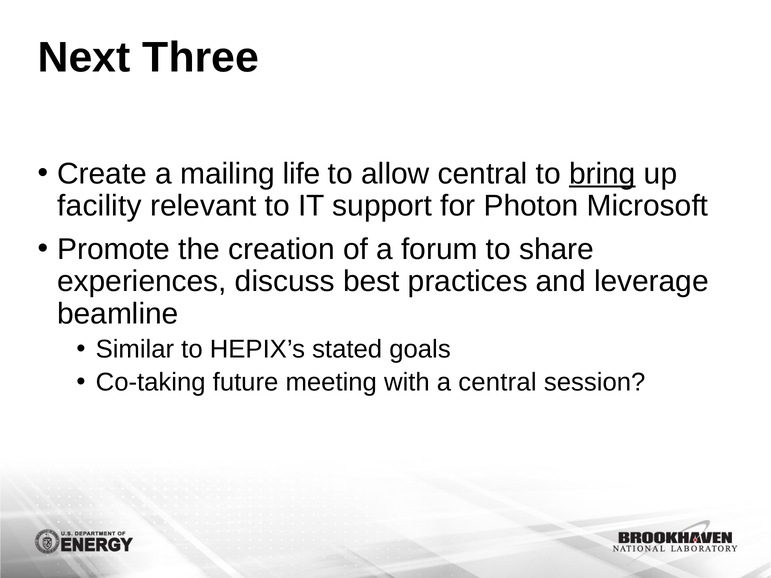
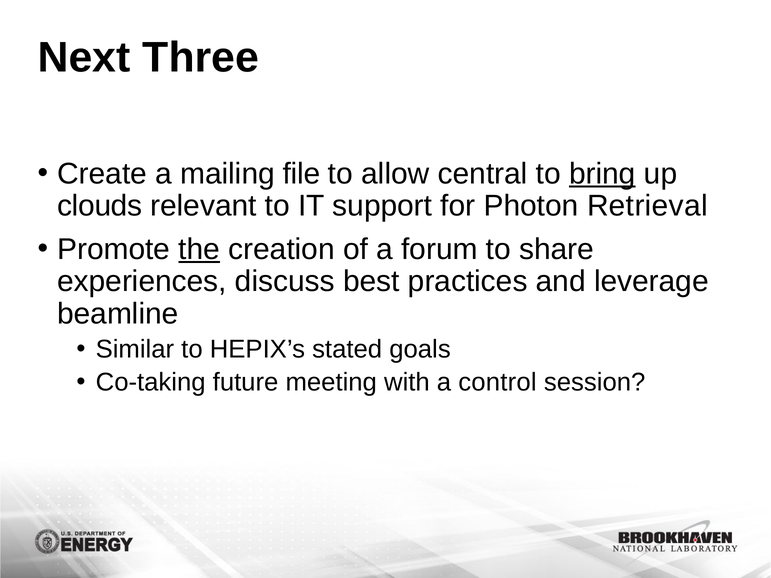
life: life -> file (302, 174)
facility: facility -> clouds (100, 206)
Microsoft: Microsoft -> Retrieval (647, 206)
the underline: none -> present (199, 249)
a central: central -> control (497, 383)
